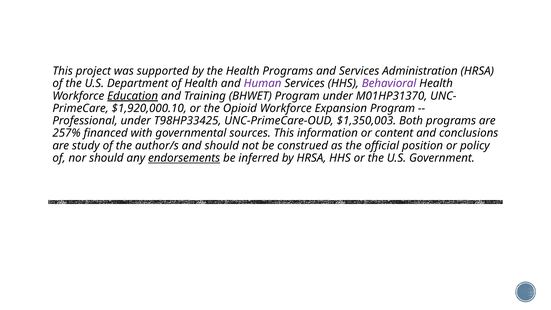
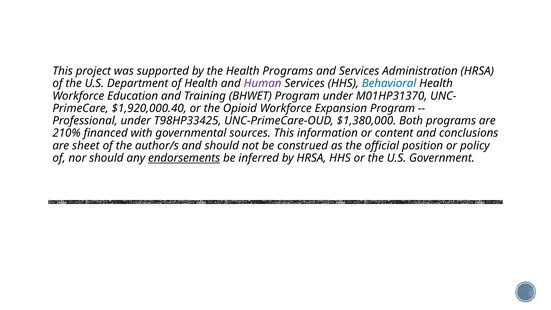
Behavioral colour: purple -> blue (389, 83)
Education underline: present -> none (133, 96)
$1,920,000.10: $1,920,000.10 -> $1,920,000.40 (149, 108)
$1,350,003: $1,350,003 -> $1,380,000 (366, 121)
257%: 257% -> 210% (67, 133)
study: study -> sheet (86, 146)
